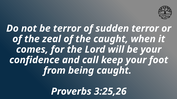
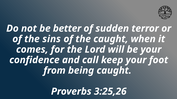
be terror: terror -> better (67, 29)
zeal: zeal -> sins (52, 39)
